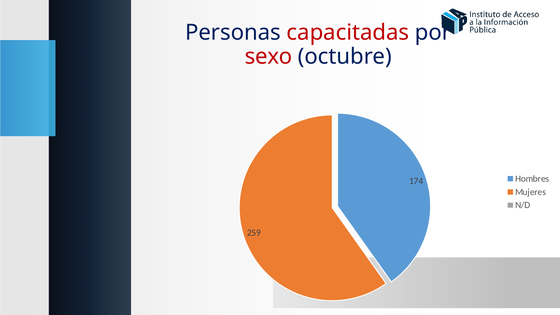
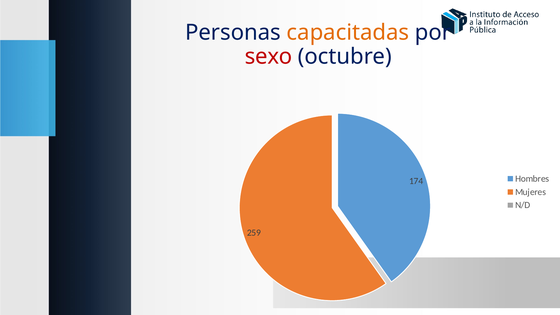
capacitadas colour: red -> orange (348, 32)
